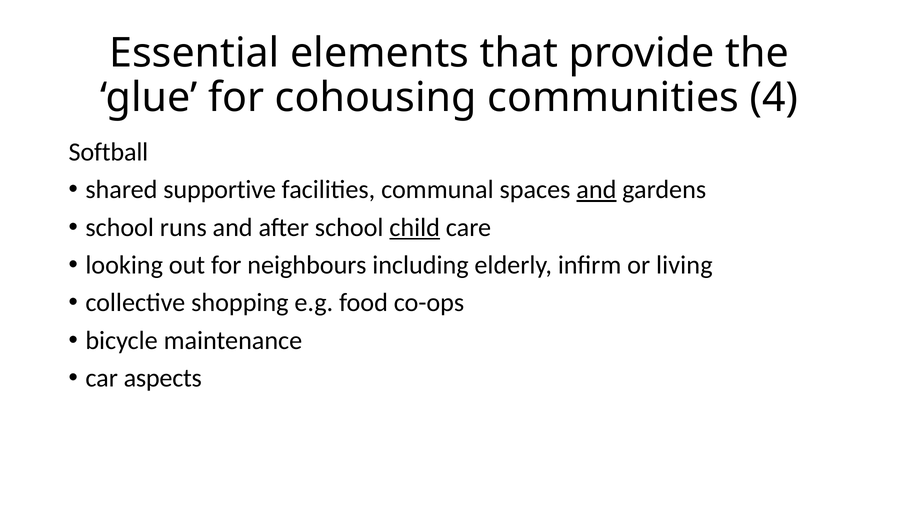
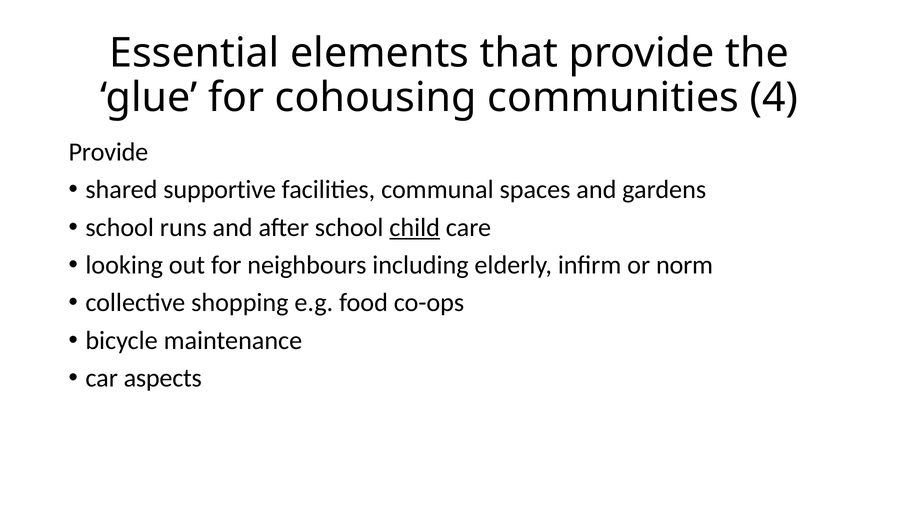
Softball: Softball -> Provide (108, 152)
and underline: present -> none (596, 190)
living: living -> norm (685, 265)
